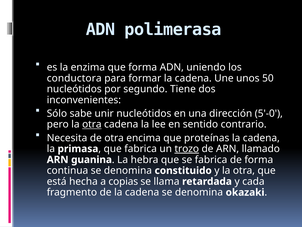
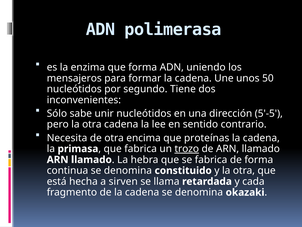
conductora: conductora -> mensajeros (74, 78)
5'-0: 5'-0 -> 5'-5 (269, 113)
otra underline: present -> none (92, 124)
guanina: guanina -> llamado (91, 159)
copias: copias -> sirven (123, 181)
